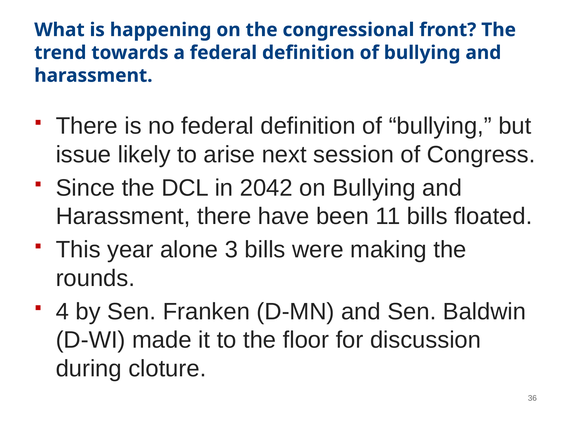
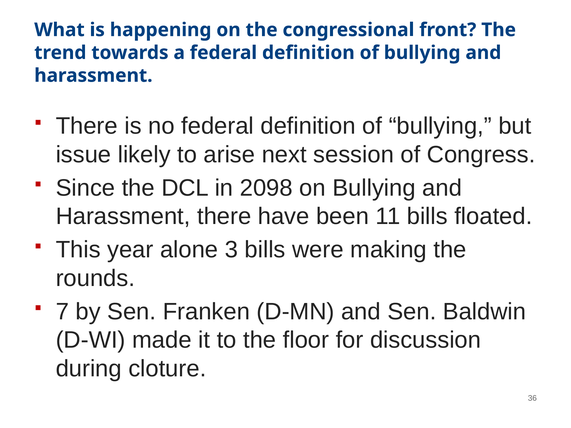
2042: 2042 -> 2098 (266, 188)
4: 4 -> 7 (62, 312)
